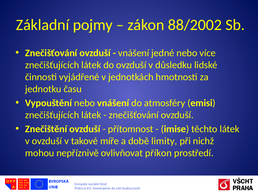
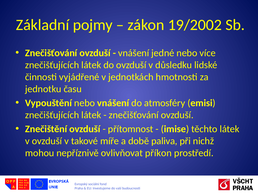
88/2002: 88/2002 -> 19/2002 (195, 25)
limity: limity -> paliva (164, 141)
